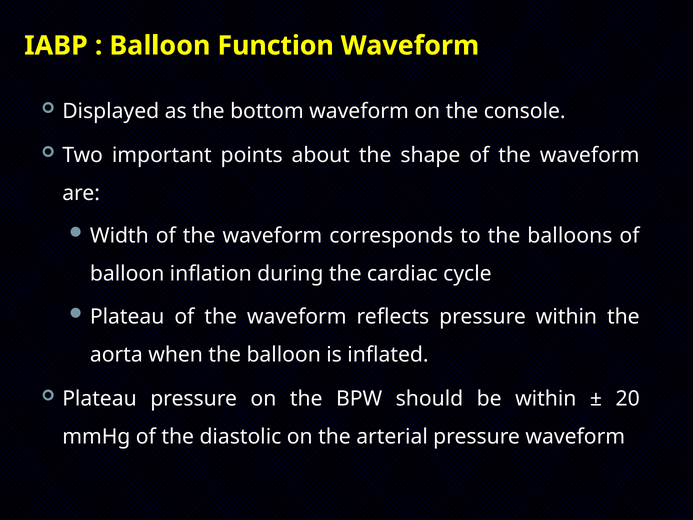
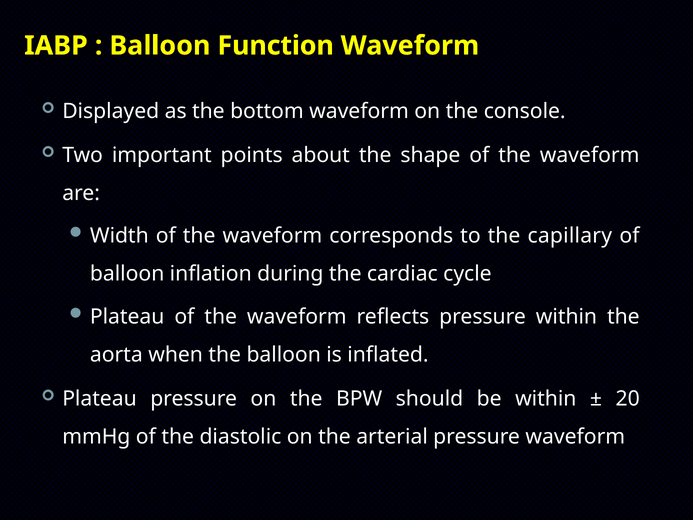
balloons: balloons -> capillary (570, 236)
